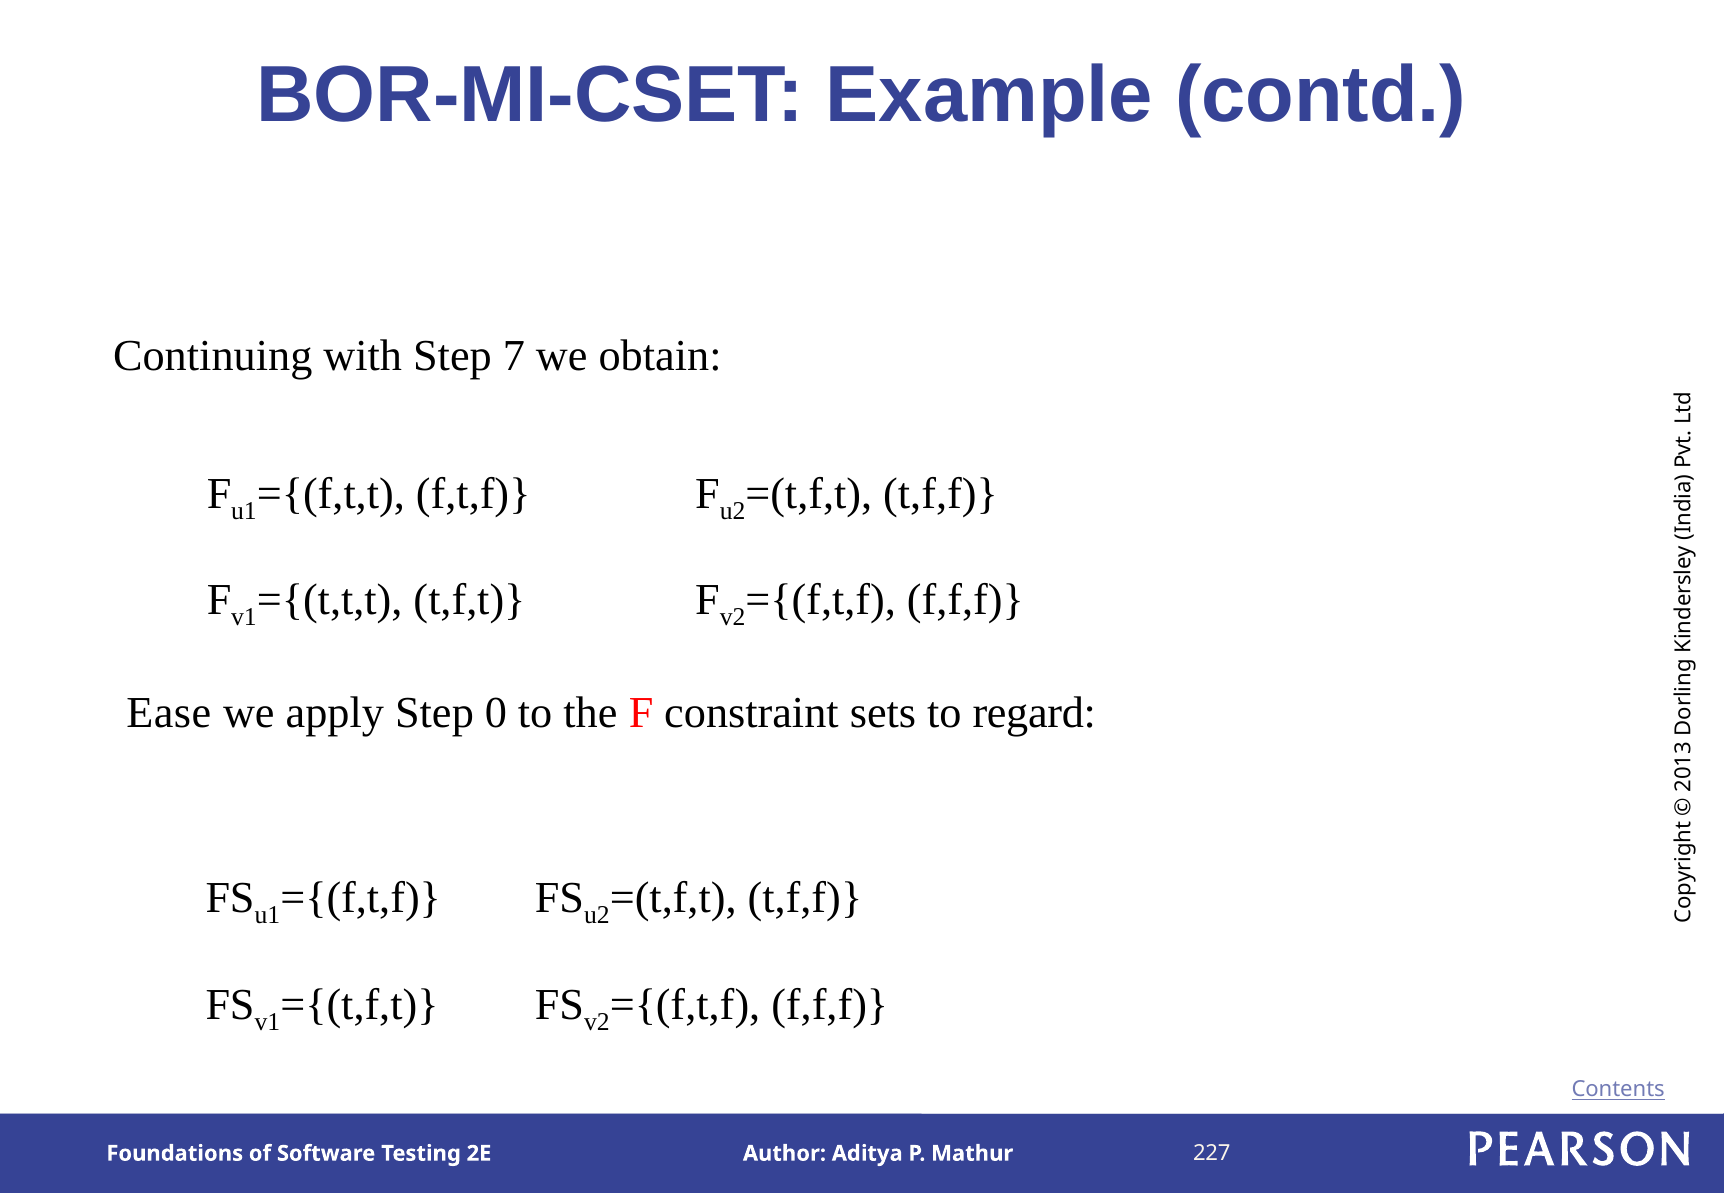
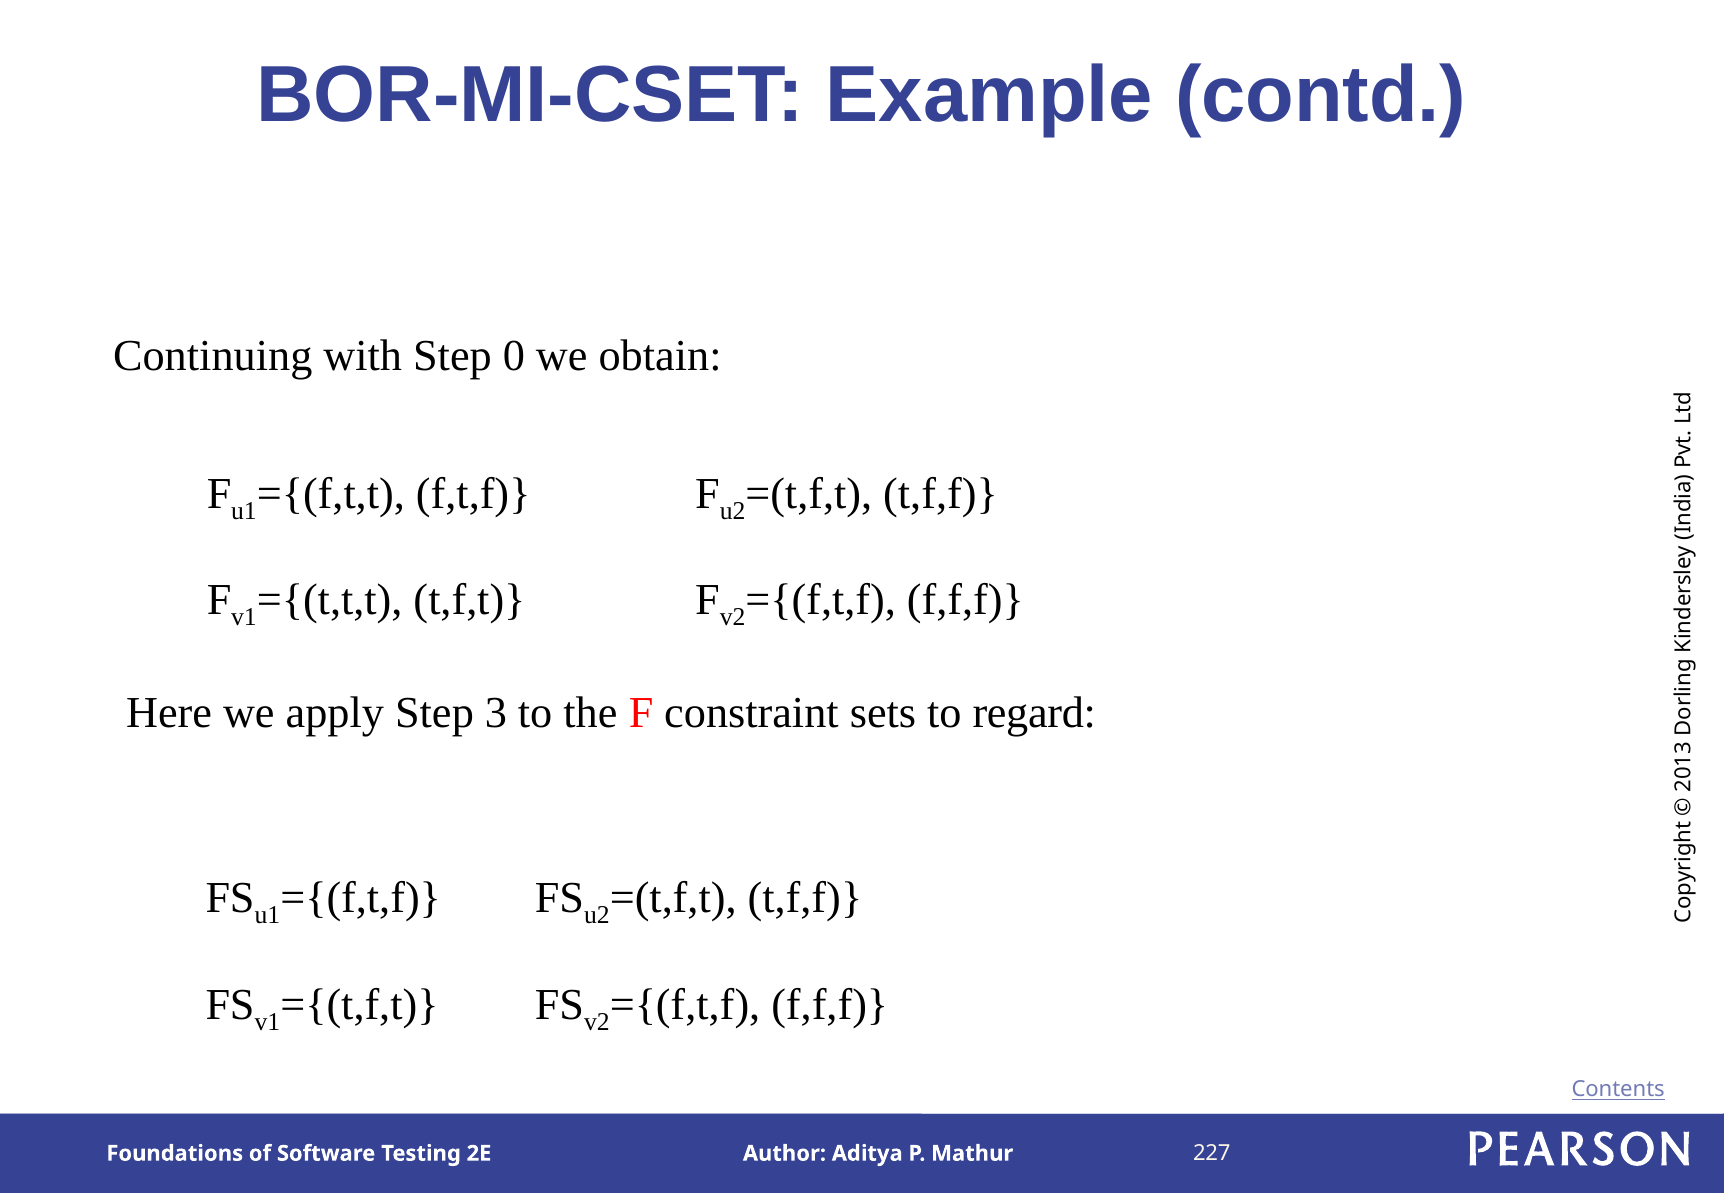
Step 7: 7 -> 0 (514, 356)
Ease: Ease -> Here (169, 713)
Step 0: 0 -> 3 (496, 713)
